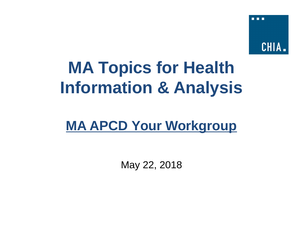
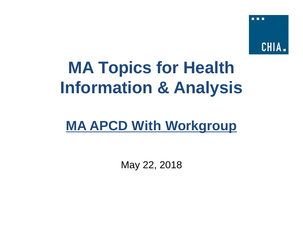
Your: Your -> With (147, 126)
